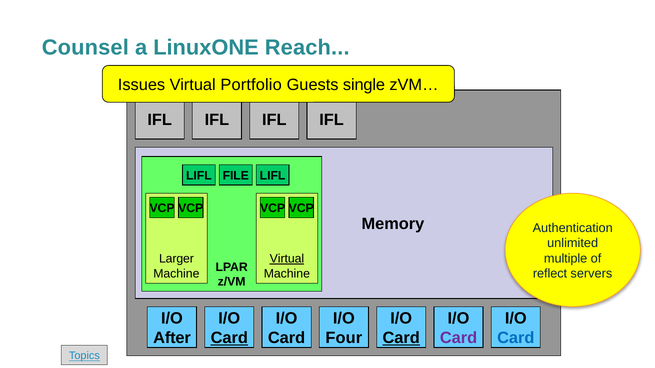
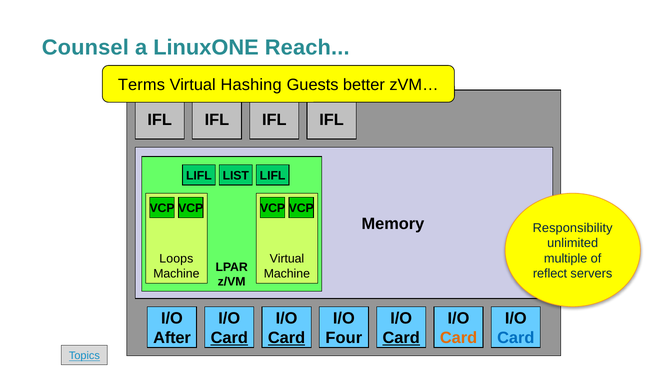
Issues: Issues -> Terms (141, 85)
Portfolio: Portfolio -> Hashing (251, 85)
single: single -> better (364, 85)
FILE: FILE -> LIST (236, 176)
Authentication: Authentication -> Responsibility (573, 228)
Larger: Larger -> Loops (176, 259)
Virtual underline: present -> none (287, 259)
Card underline: none -> present (287, 338)
Card colour: purple -> orange (459, 338)
